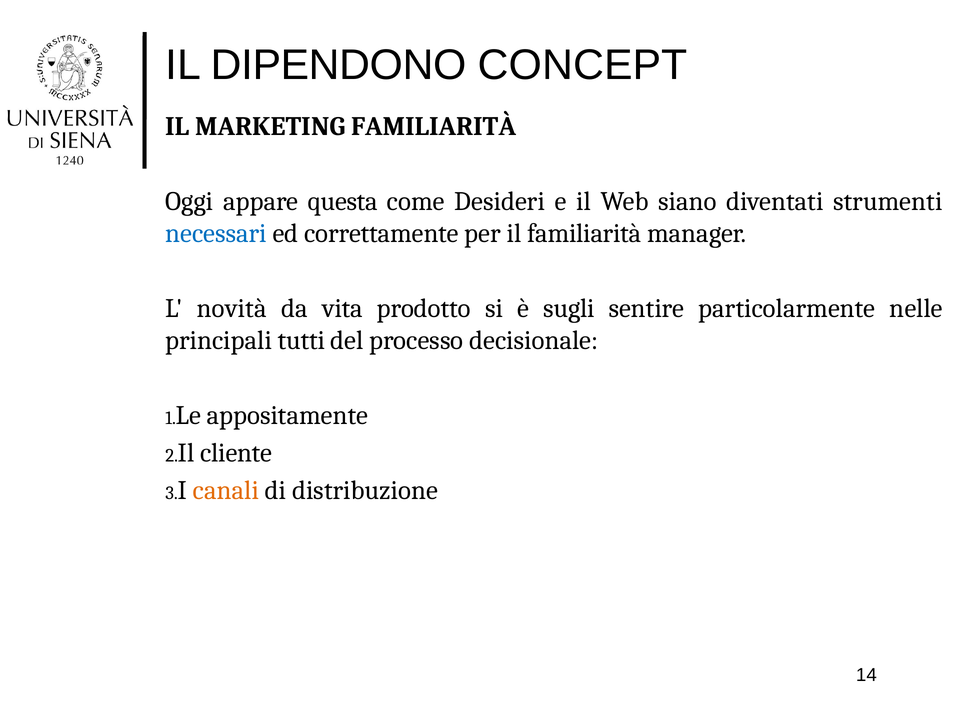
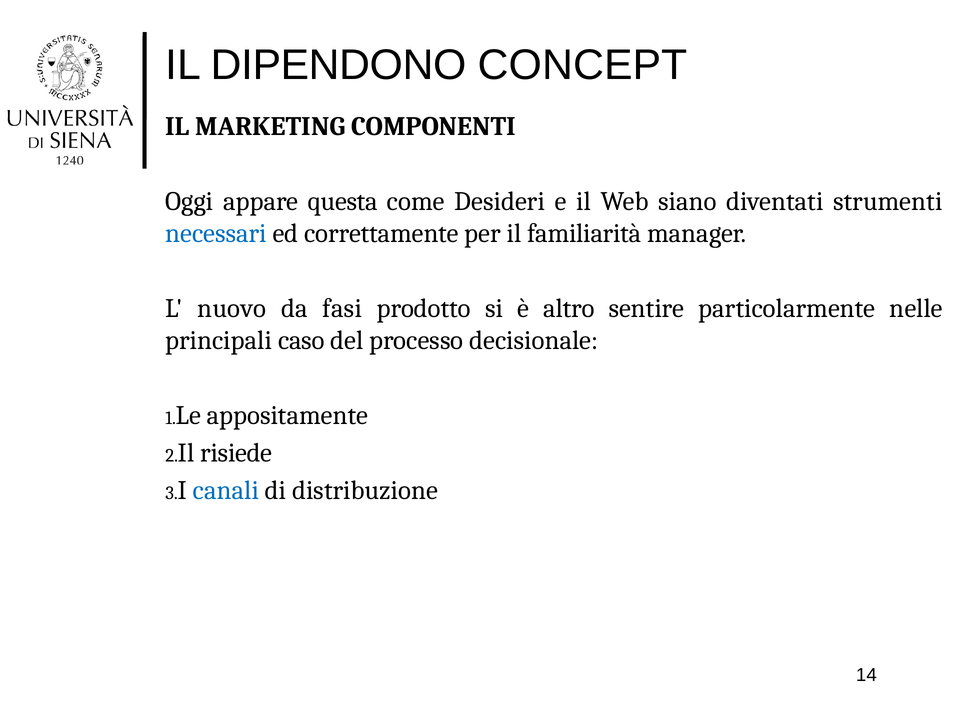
MARKETING FAMILIARITÀ: FAMILIARITÀ -> COMPONENTI (434, 126)
novità: novità -> nuovo (232, 308)
vita: vita -> fasi (342, 308)
sugli: sugli -> altro (569, 308)
tutti: tutti -> caso (301, 340)
cliente: cliente -> risiede (236, 453)
canali colour: orange -> blue (226, 490)
